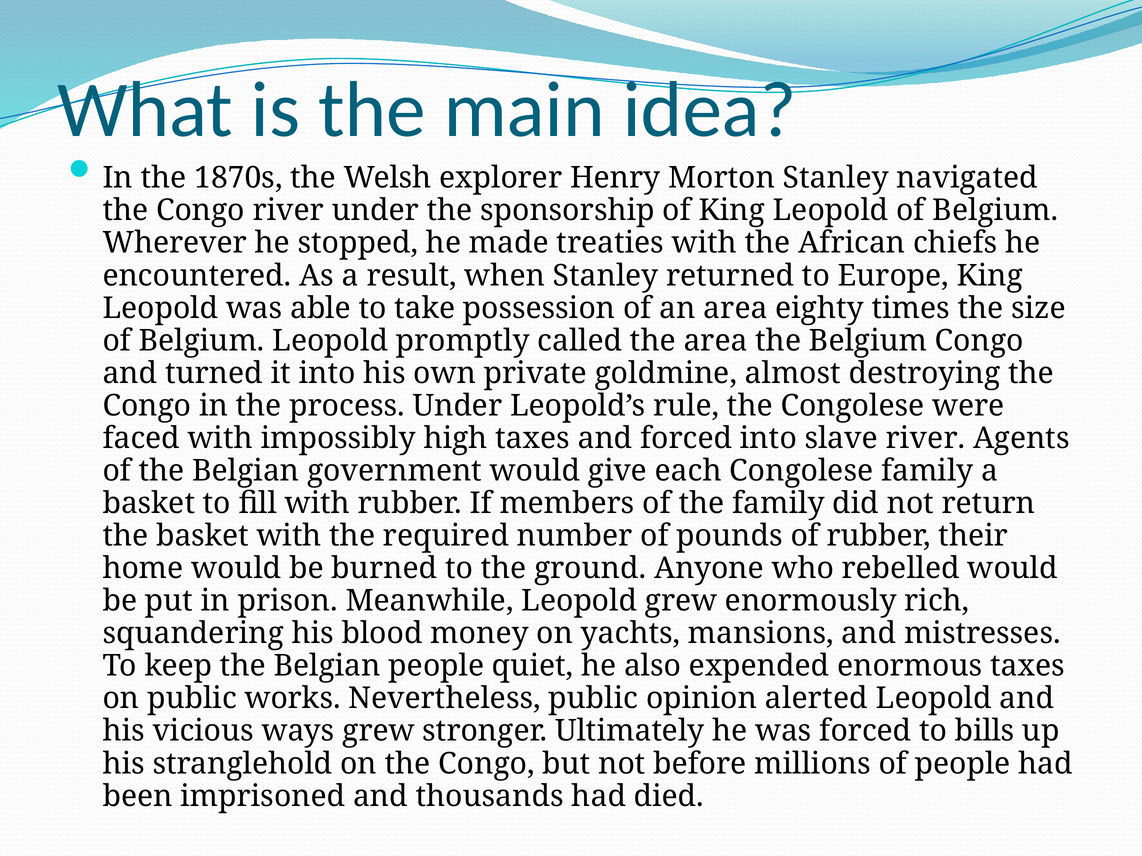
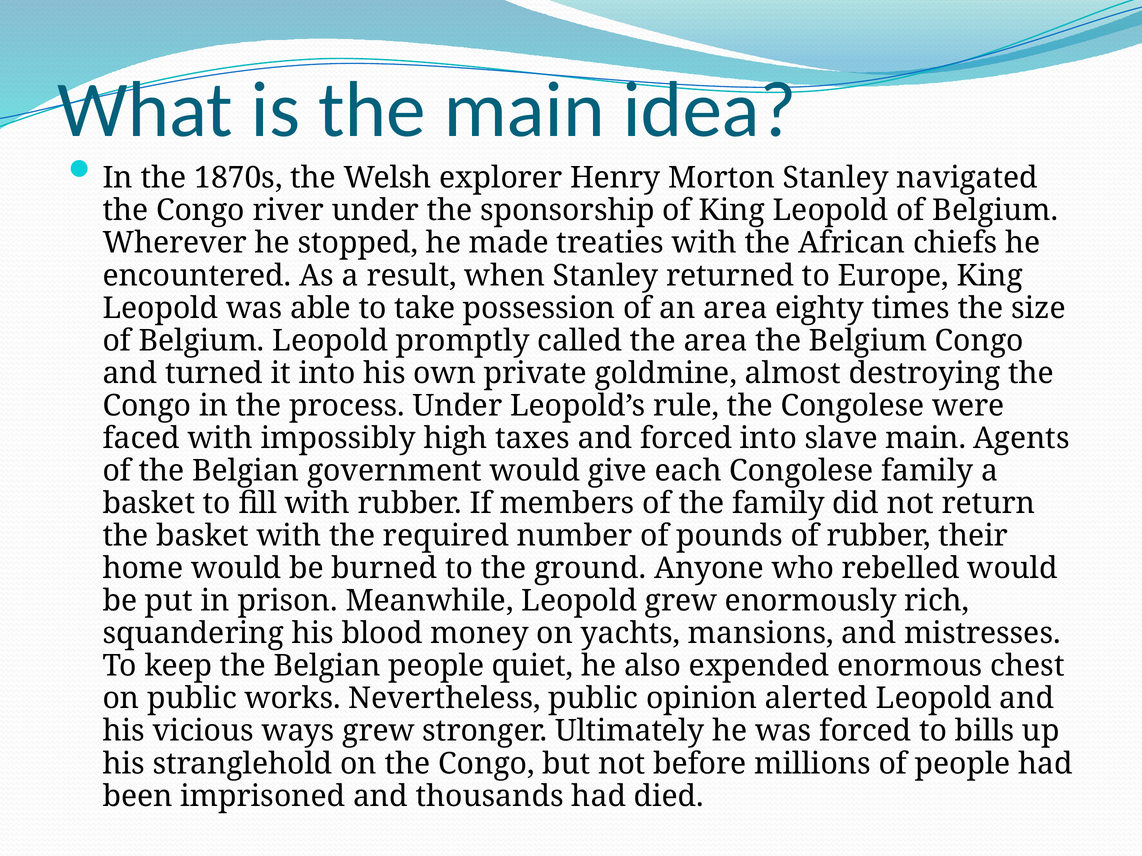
slave river: river -> main (926, 438)
enormous taxes: taxes -> chest (1027, 666)
